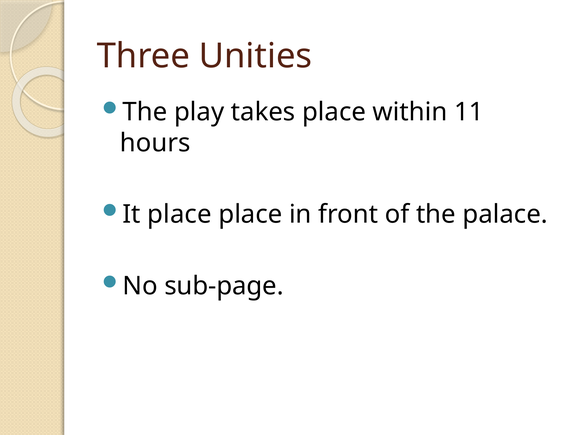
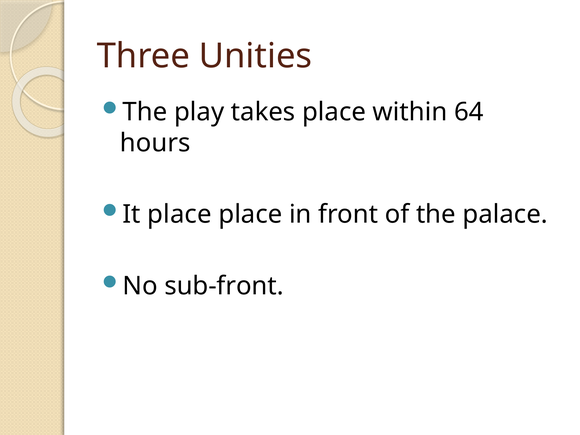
11: 11 -> 64 (469, 112)
sub-page: sub-page -> sub-front (224, 286)
